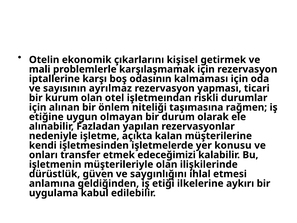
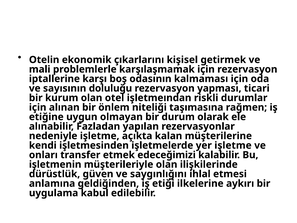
ayrılmaz: ayrılmaz -> doluluğu (110, 88)
yer konusu: konusu -> işletme (233, 145)
